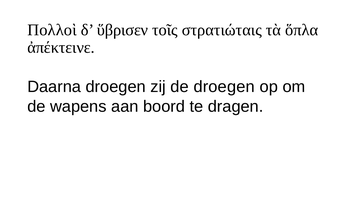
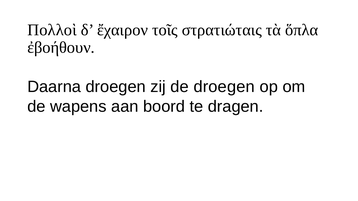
ὕβρισεν: ὕβρισεν -> ἔχαιρον (122, 30)
ἀπέκτεινε: ἀπέκτεινε -> ἐβοήθουν (61, 48)
